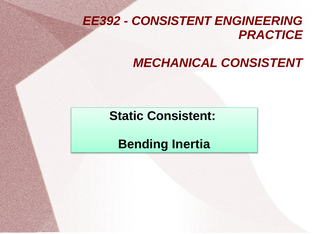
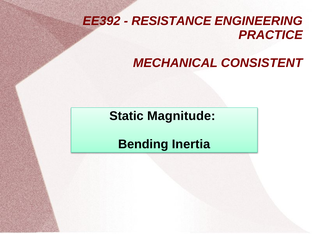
CONSISTENT: CONSISTENT -> RESISTANCE (171, 21)
Static Consistent: Consistent -> Magnitude (181, 116)
